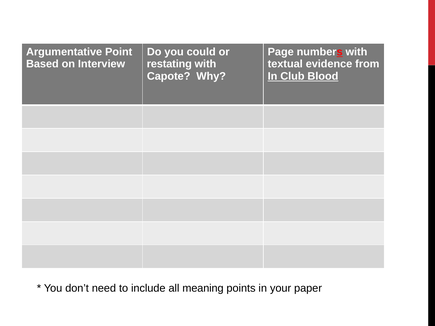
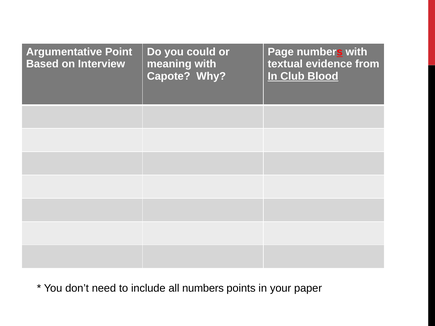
restating: restating -> meaning (169, 64)
all meaning: meaning -> numbers (203, 289)
